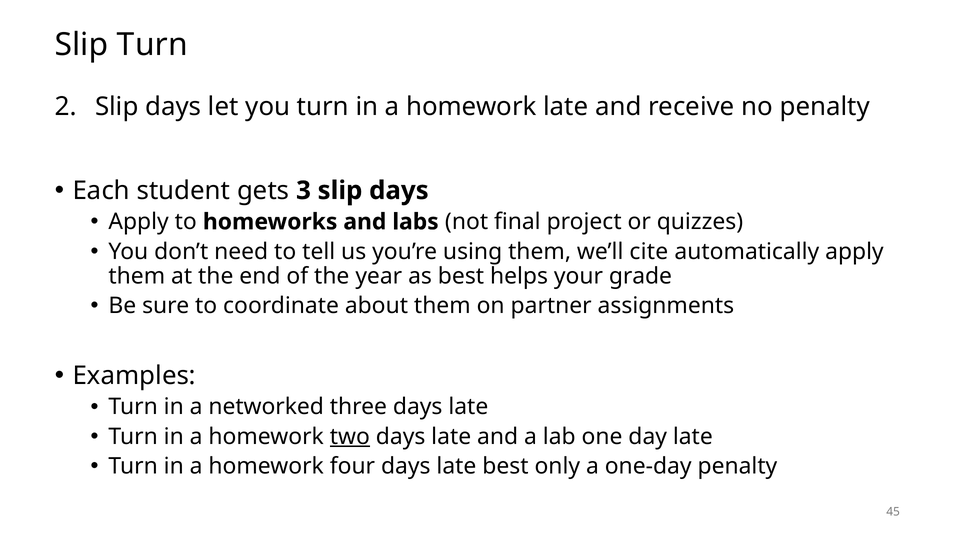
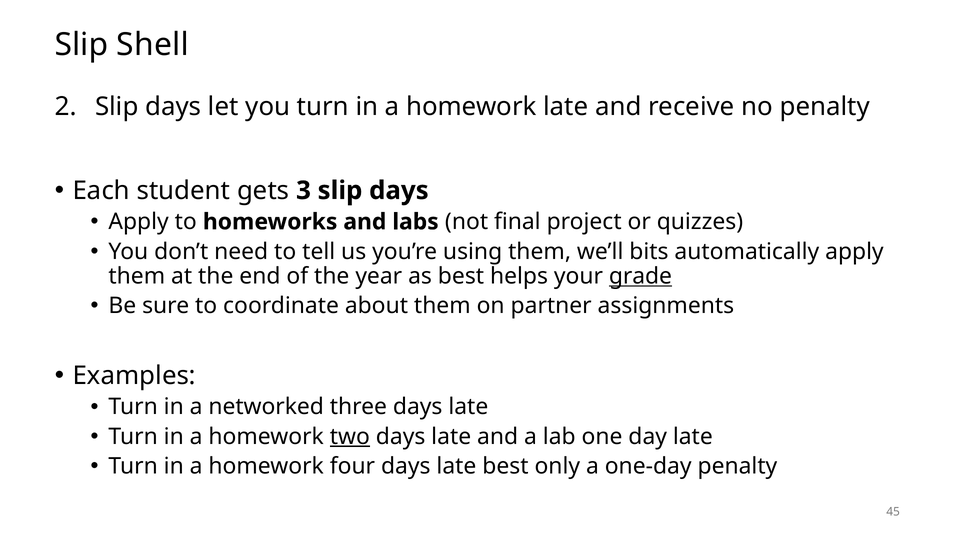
Slip Turn: Turn -> Shell (153, 45)
cite: cite -> bits (649, 252)
grade underline: none -> present (640, 276)
